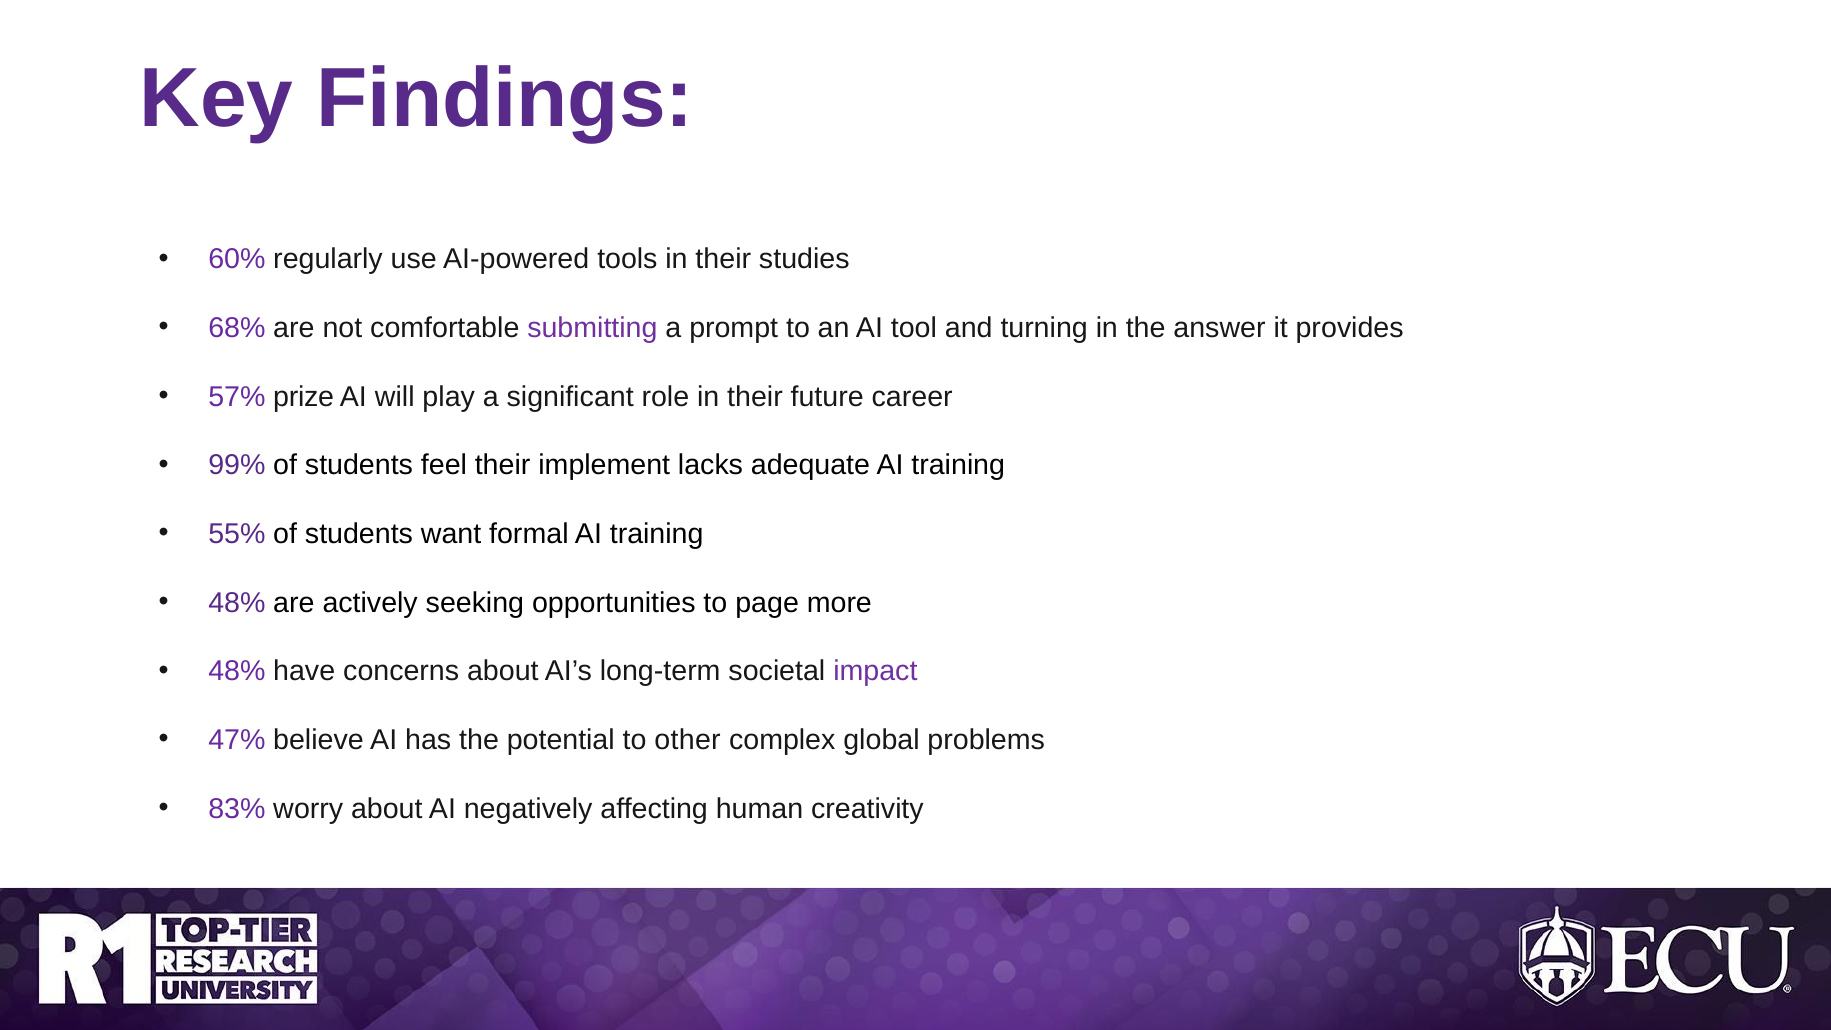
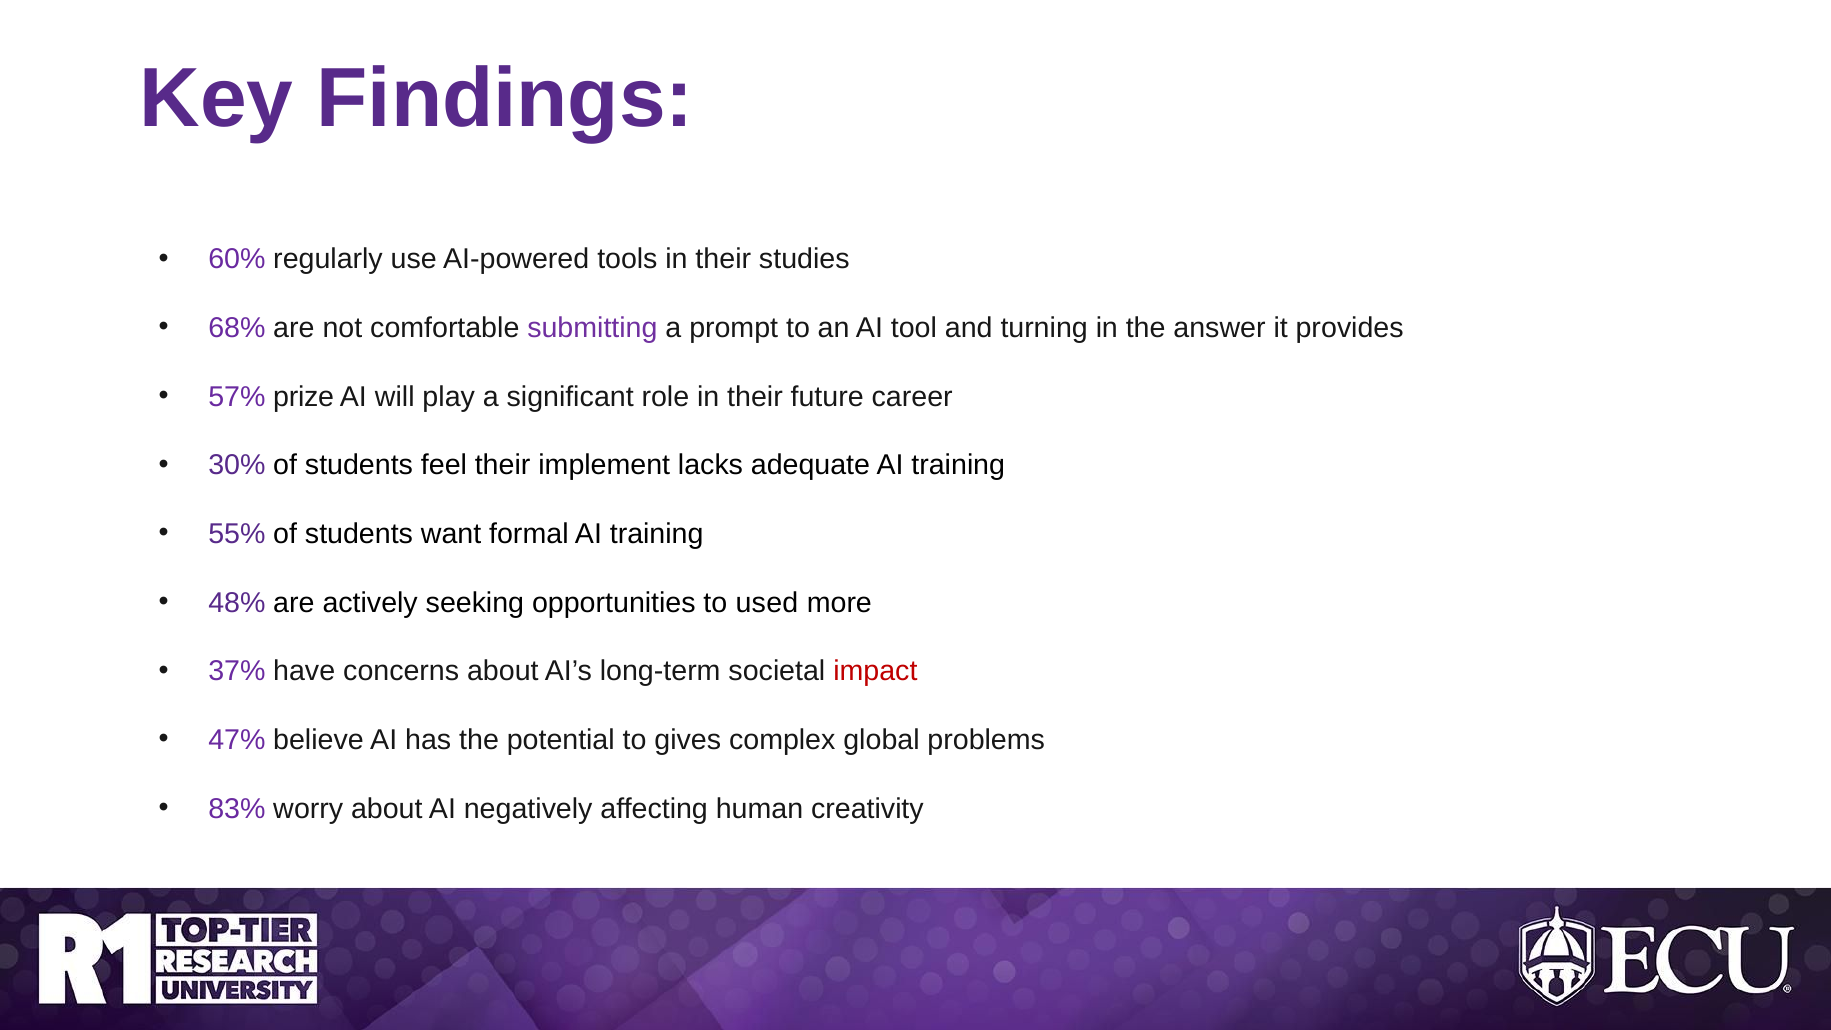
99%: 99% -> 30% (237, 465)
page: page -> used (767, 603)
48%: 48% -> 37% (237, 671)
impact colour: purple -> red (875, 671)
other: other -> gives (688, 740)
